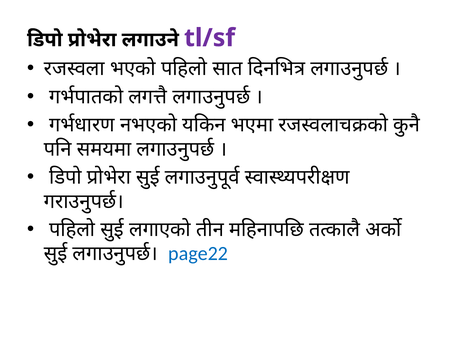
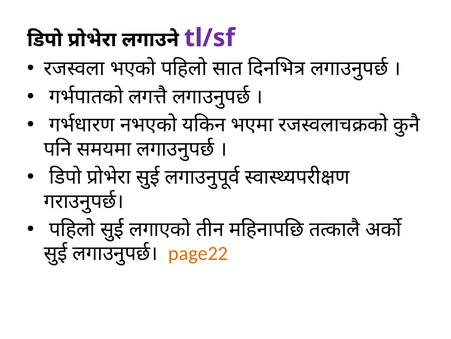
page22 colour: blue -> orange (198, 253)
